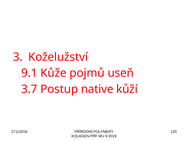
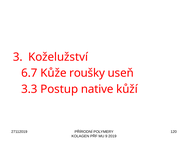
9.1: 9.1 -> 6.7 (29, 73)
pojmů: pojmů -> roušky (87, 73)
3.7: 3.7 -> 3.3 (29, 89)
